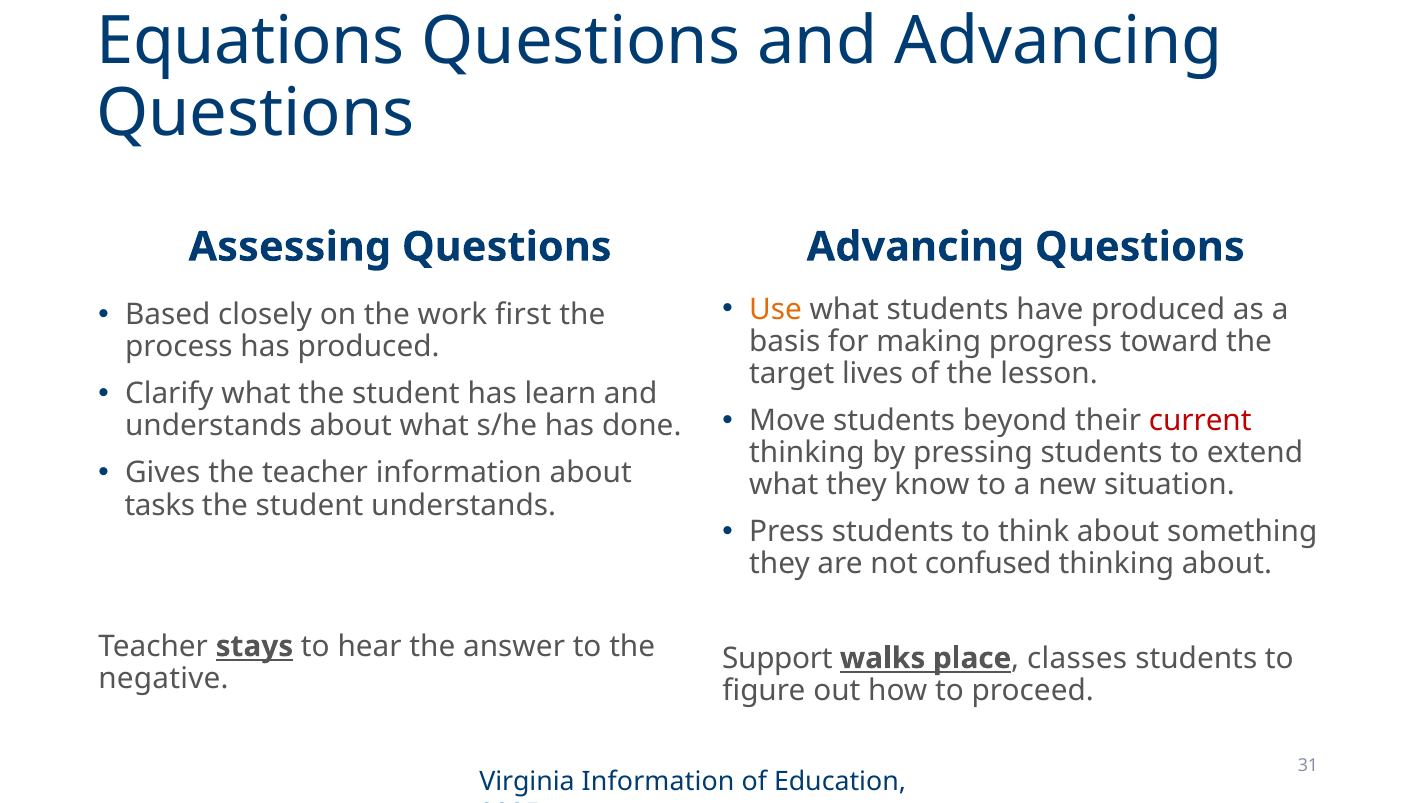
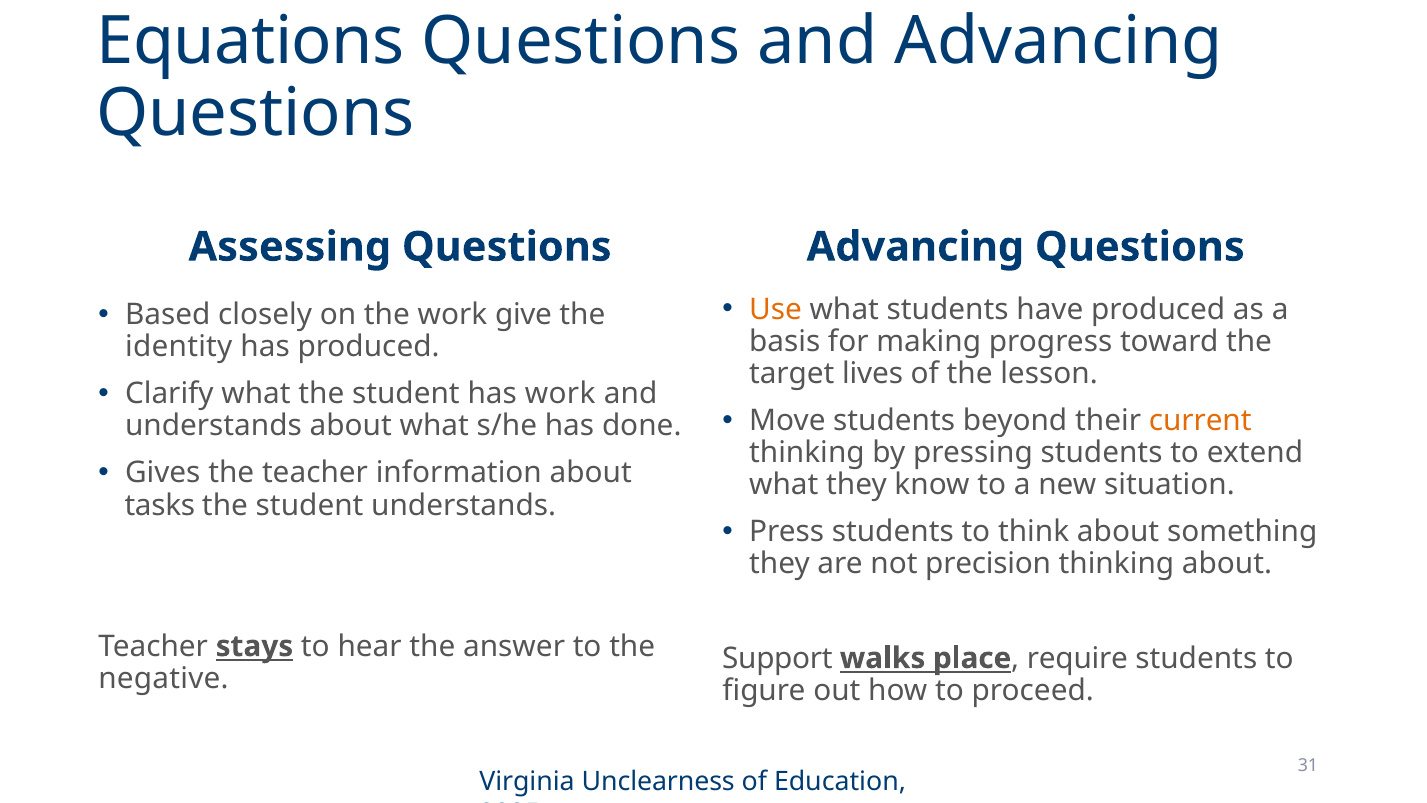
first: first -> give (524, 314)
process: process -> identity (179, 347)
has learn: learn -> work (560, 394)
current colour: red -> orange (1200, 420)
confused: confused -> precision (988, 564)
classes: classes -> require (1077, 658)
Virginia Information: Information -> Unclearness (658, 782)
